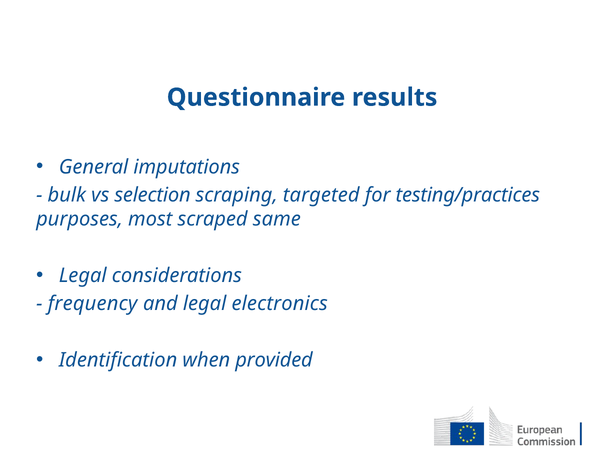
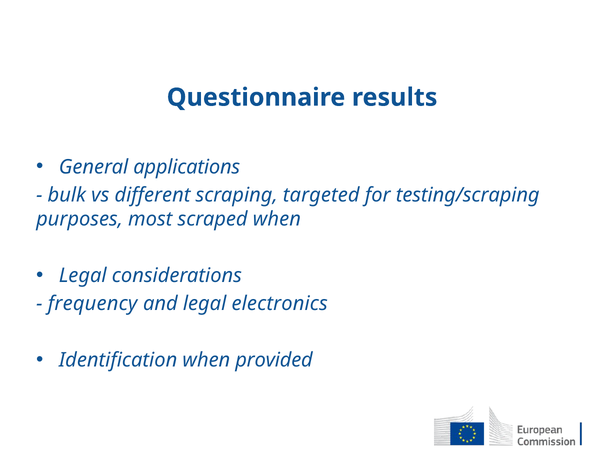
imputations: imputations -> applications (187, 167)
selection: selection -> different (152, 195)
testing/practices: testing/practices -> testing/scraping (468, 195)
scraped same: same -> when (277, 219)
